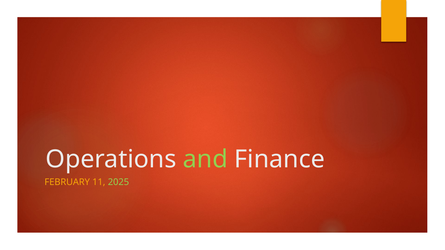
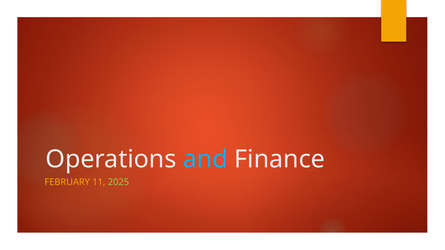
and colour: light green -> light blue (205, 159)
